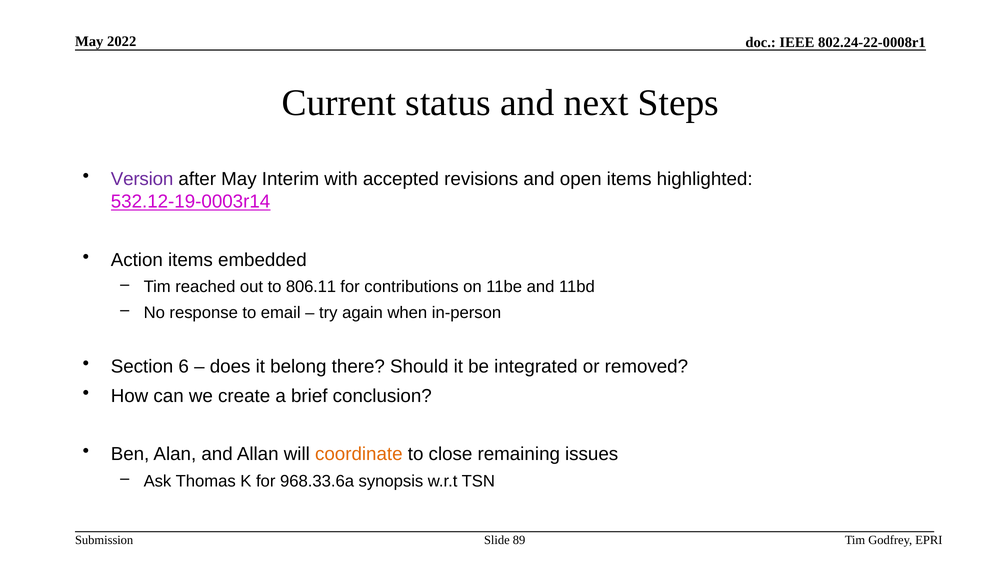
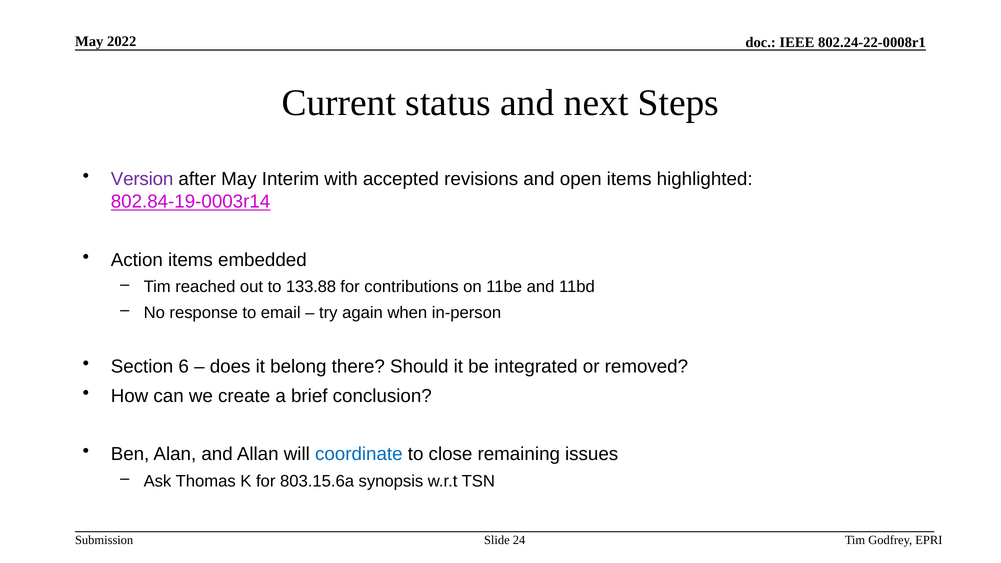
532.12-19-0003r14: 532.12-19-0003r14 -> 802.84-19-0003r14 (191, 202)
806.11: 806.11 -> 133.88 (311, 287)
coordinate colour: orange -> blue (359, 454)
968.33.6a: 968.33.6a -> 803.15.6a (317, 481)
89: 89 -> 24 (519, 540)
